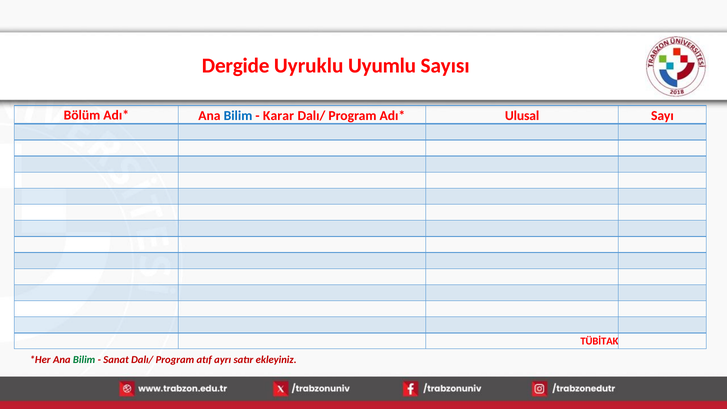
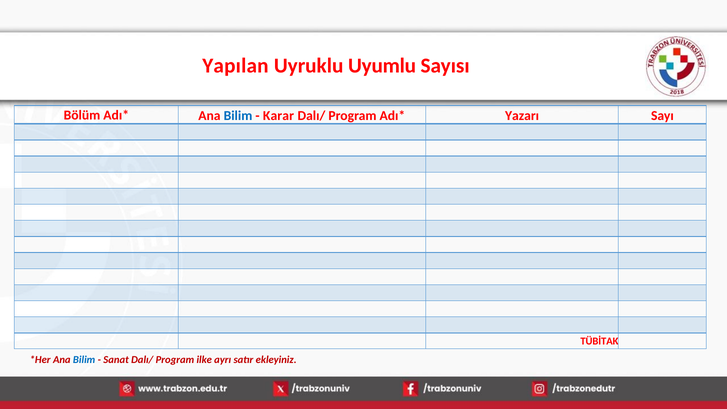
Dergide: Dergide -> Yapılan (235, 66)
Ulusal: Ulusal -> Yazarı (522, 116)
Bilim colour: green -> blue (84, 359)
atıf: atıf -> ilke (204, 359)
